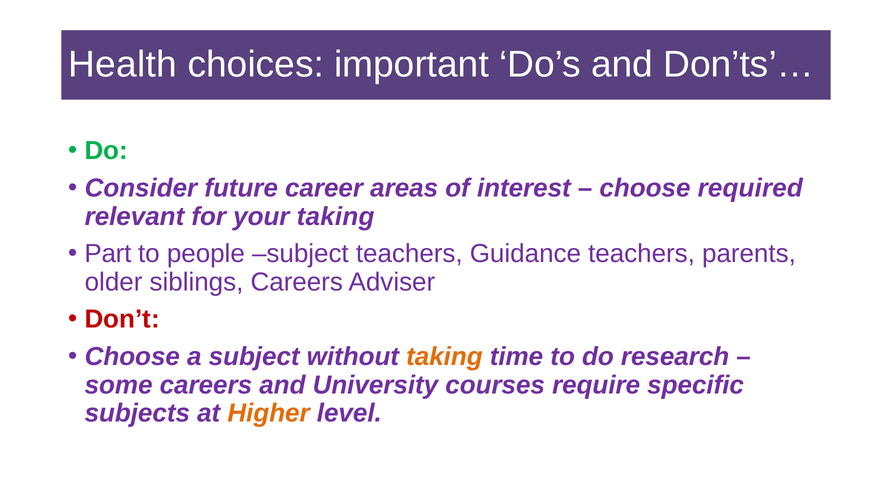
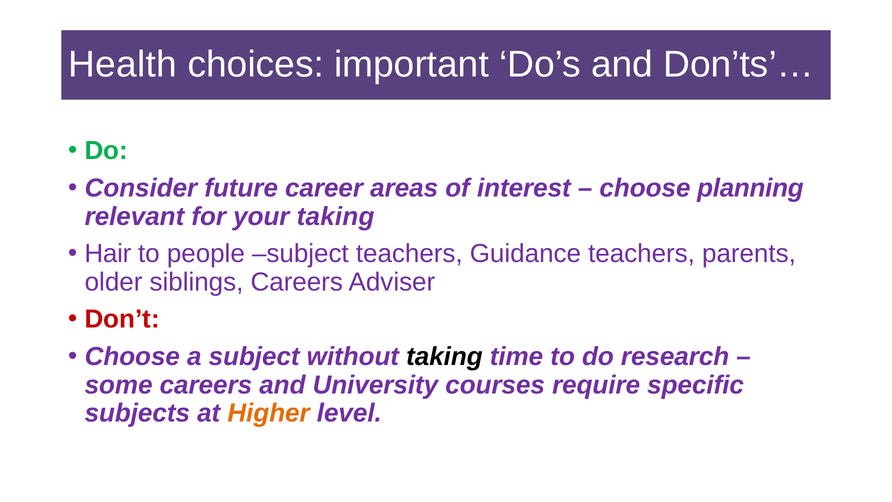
required: required -> planning (750, 188)
Part: Part -> Hair (108, 254)
taking colour: orange -> black (444, 357)
